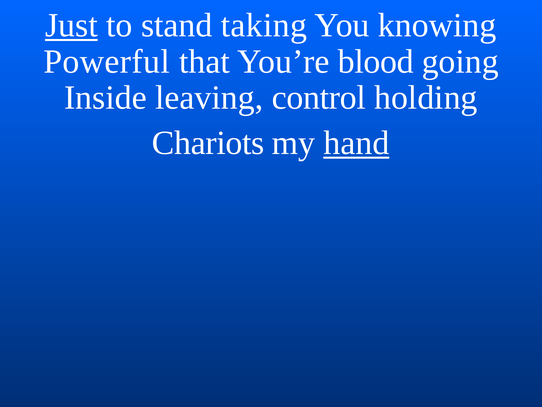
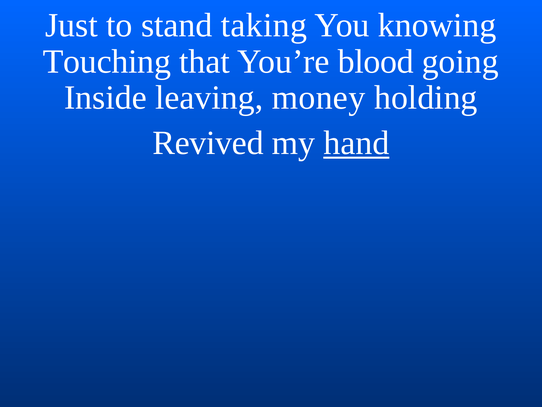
Just underline: present -> none (71, 25)
Powerful: Powerful -> Touching (107, 61)
control: control -> money (319, 98)
Chariots: Chariots -> Revived (208, 143)
